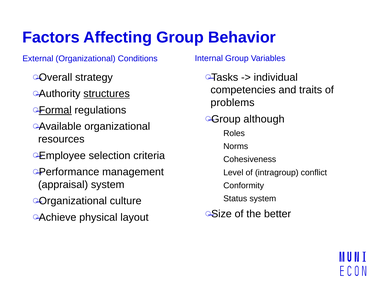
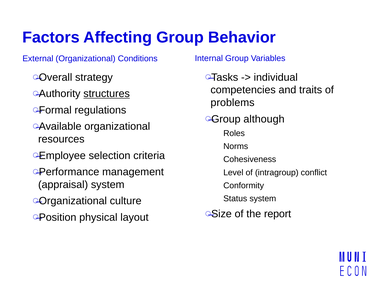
Formal underline: present -> none (55, 110)
better: better -> report (278, 214)
Achieve: Achieve -> Position (58, 217)
